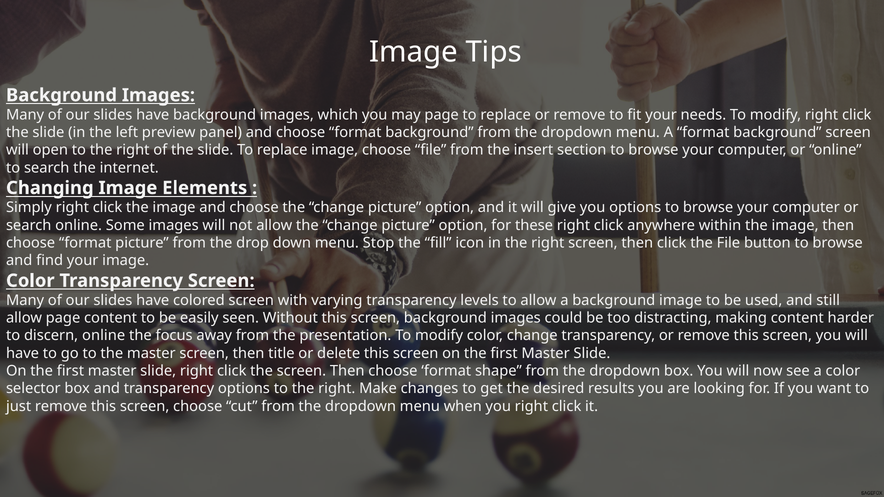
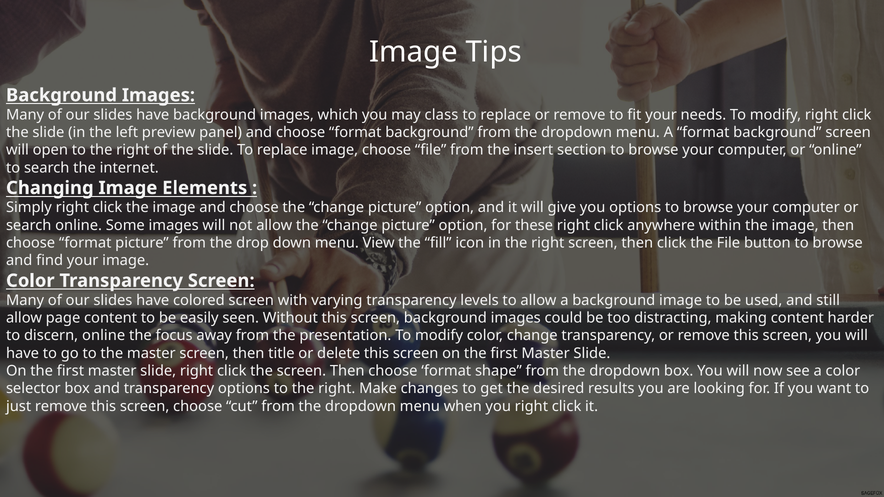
may page: page -> class (441, 115)
Stop: Stop -> View (379, 243)
